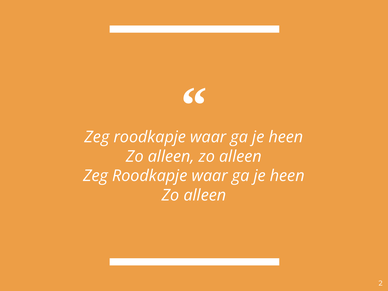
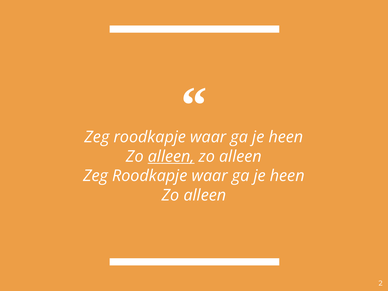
alleen underline: none -> present (171, 156)
